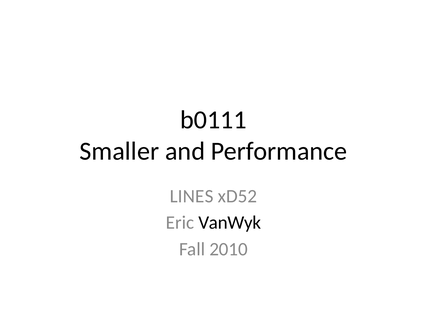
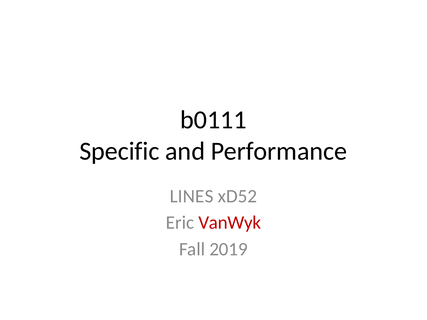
Smaller: Smaller -> Specific (119, 151)
VanWyk colour: black -> red (230, 223)
2010: 2010 -> 2019 (229, 249)
